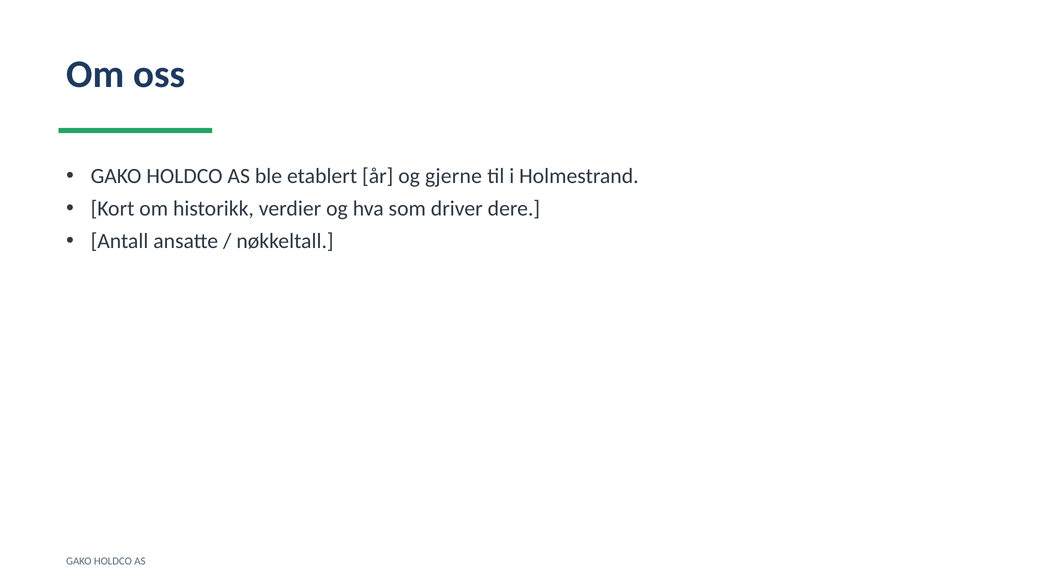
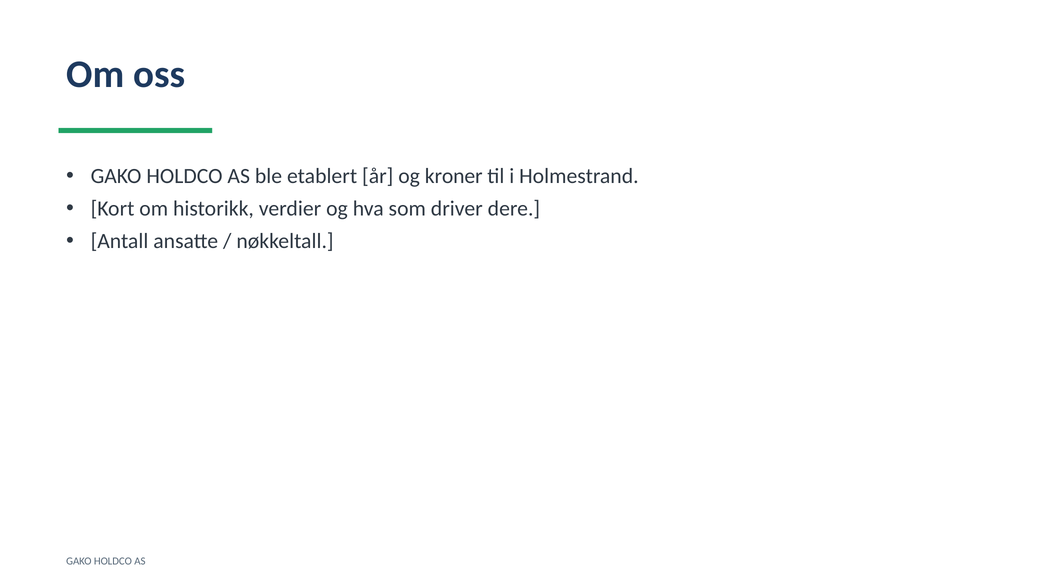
gjerne: gjerne -> kroner (454, 176)
